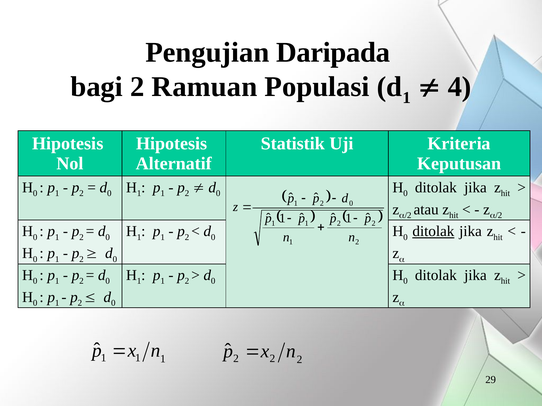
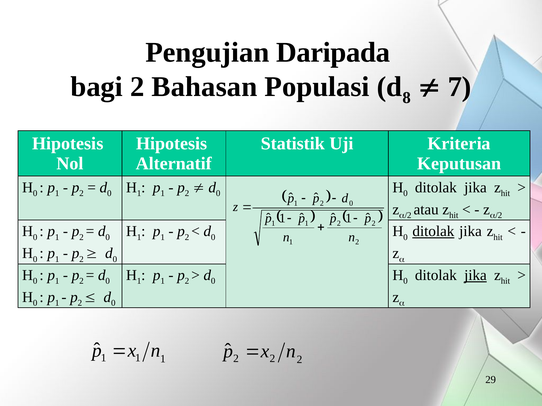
Ramuan: Ramuan -> Bahasan (204, 87)
1: 1 -> 8 (407, 98)
4: 4 -> 7 (460, 87)
jika underline: none -> present (475, 276)
